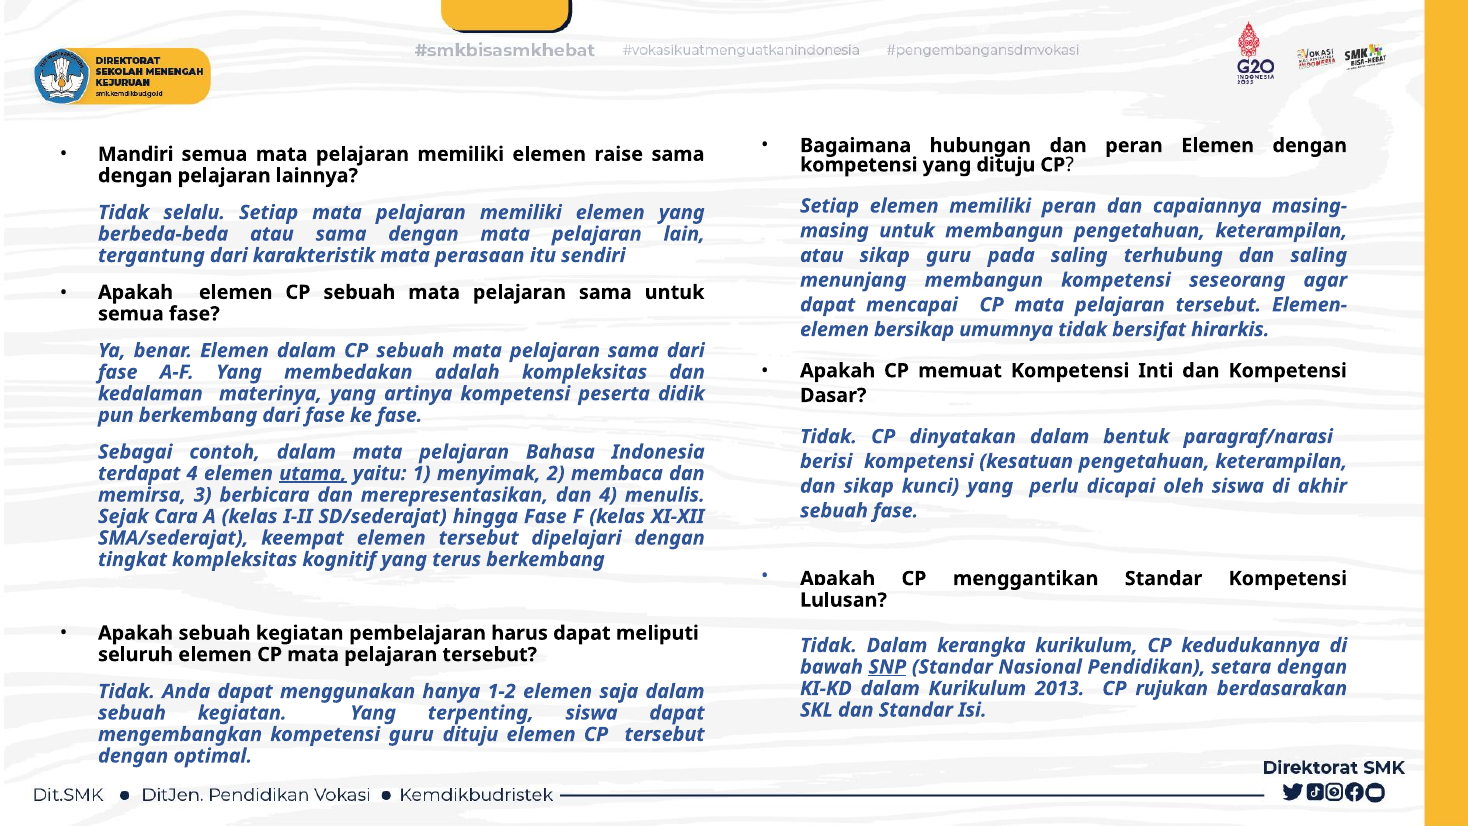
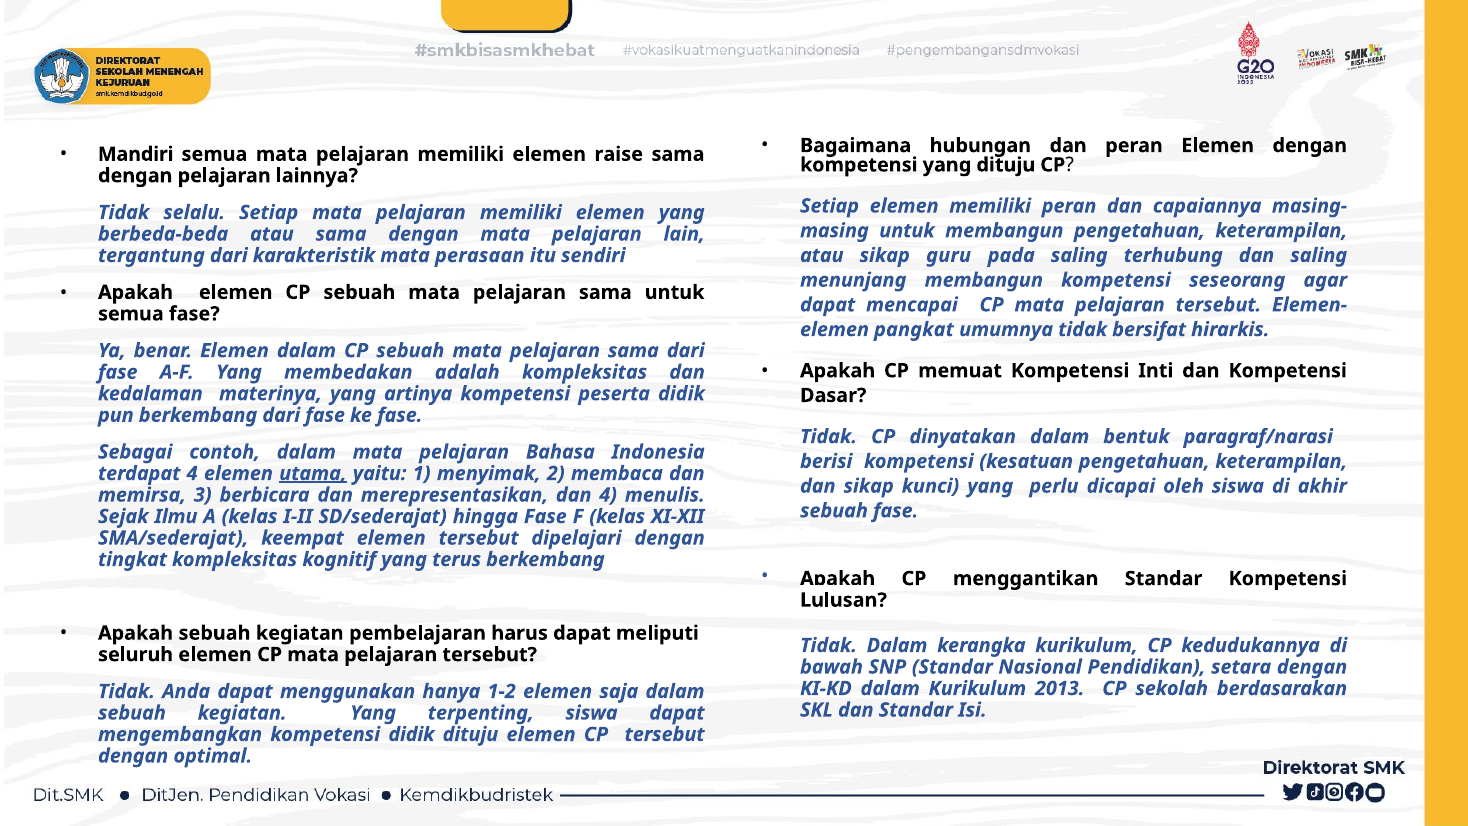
bersikap: bersikap -> pangkat (914, 329)
Cara: Cara -> Ilmu (176, 516)
SNP underline: present -> none (887, 667)
rujukan: rujukan -> sekolah (1172, 688)
kompetensi guru: guru -> didik (411, 734)
